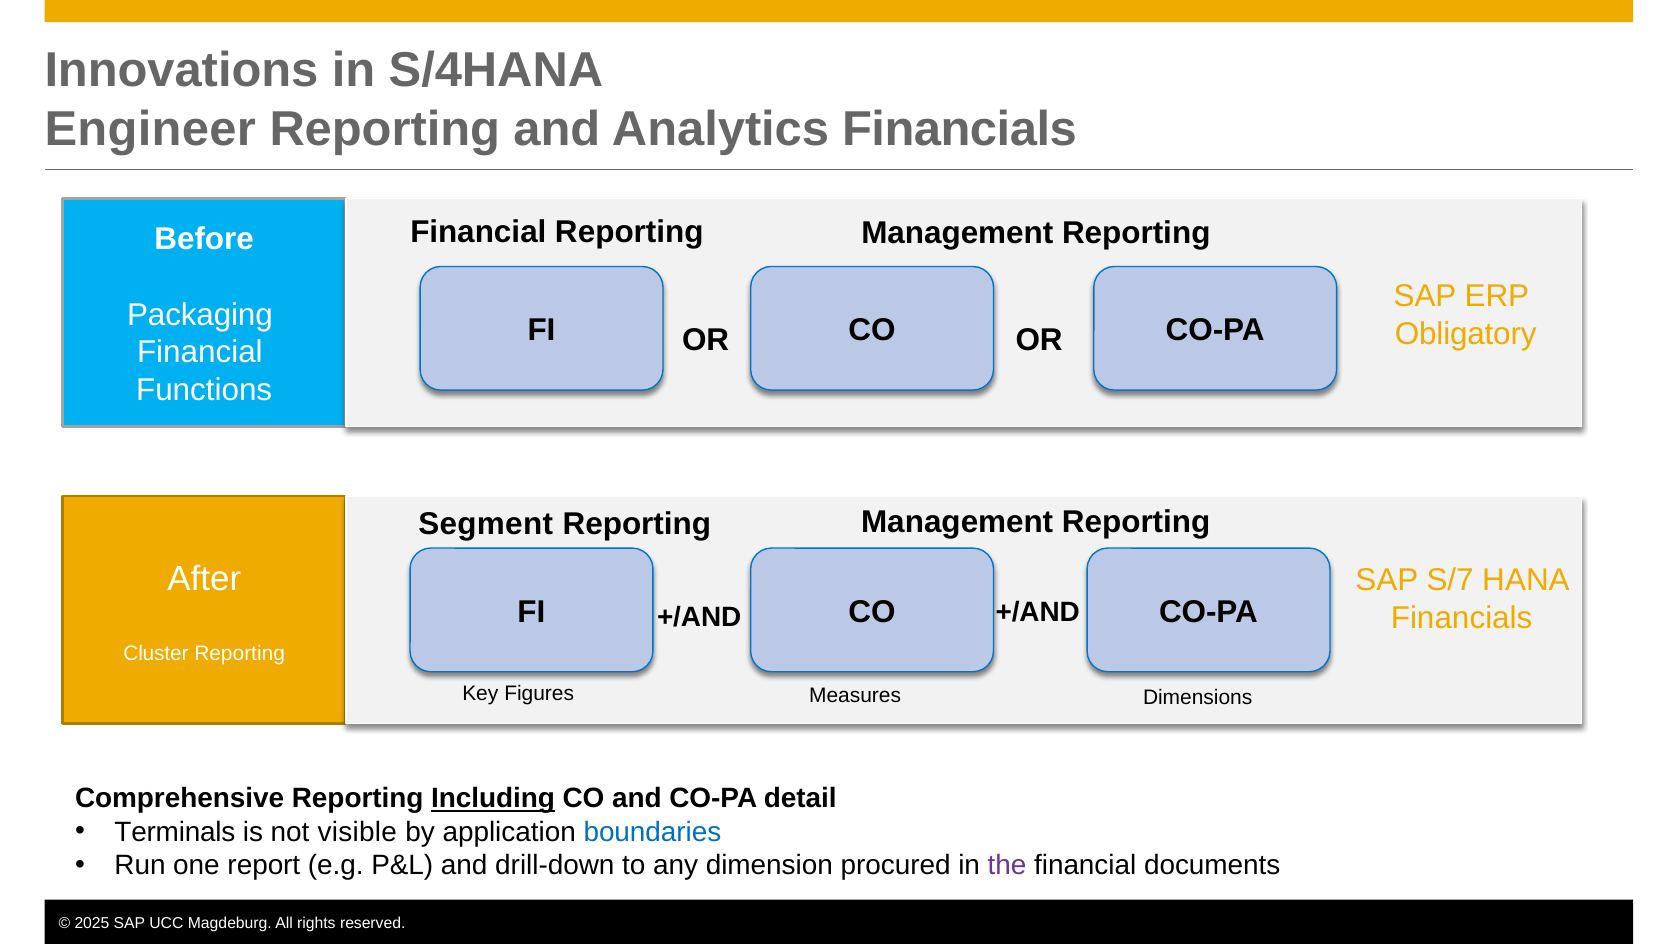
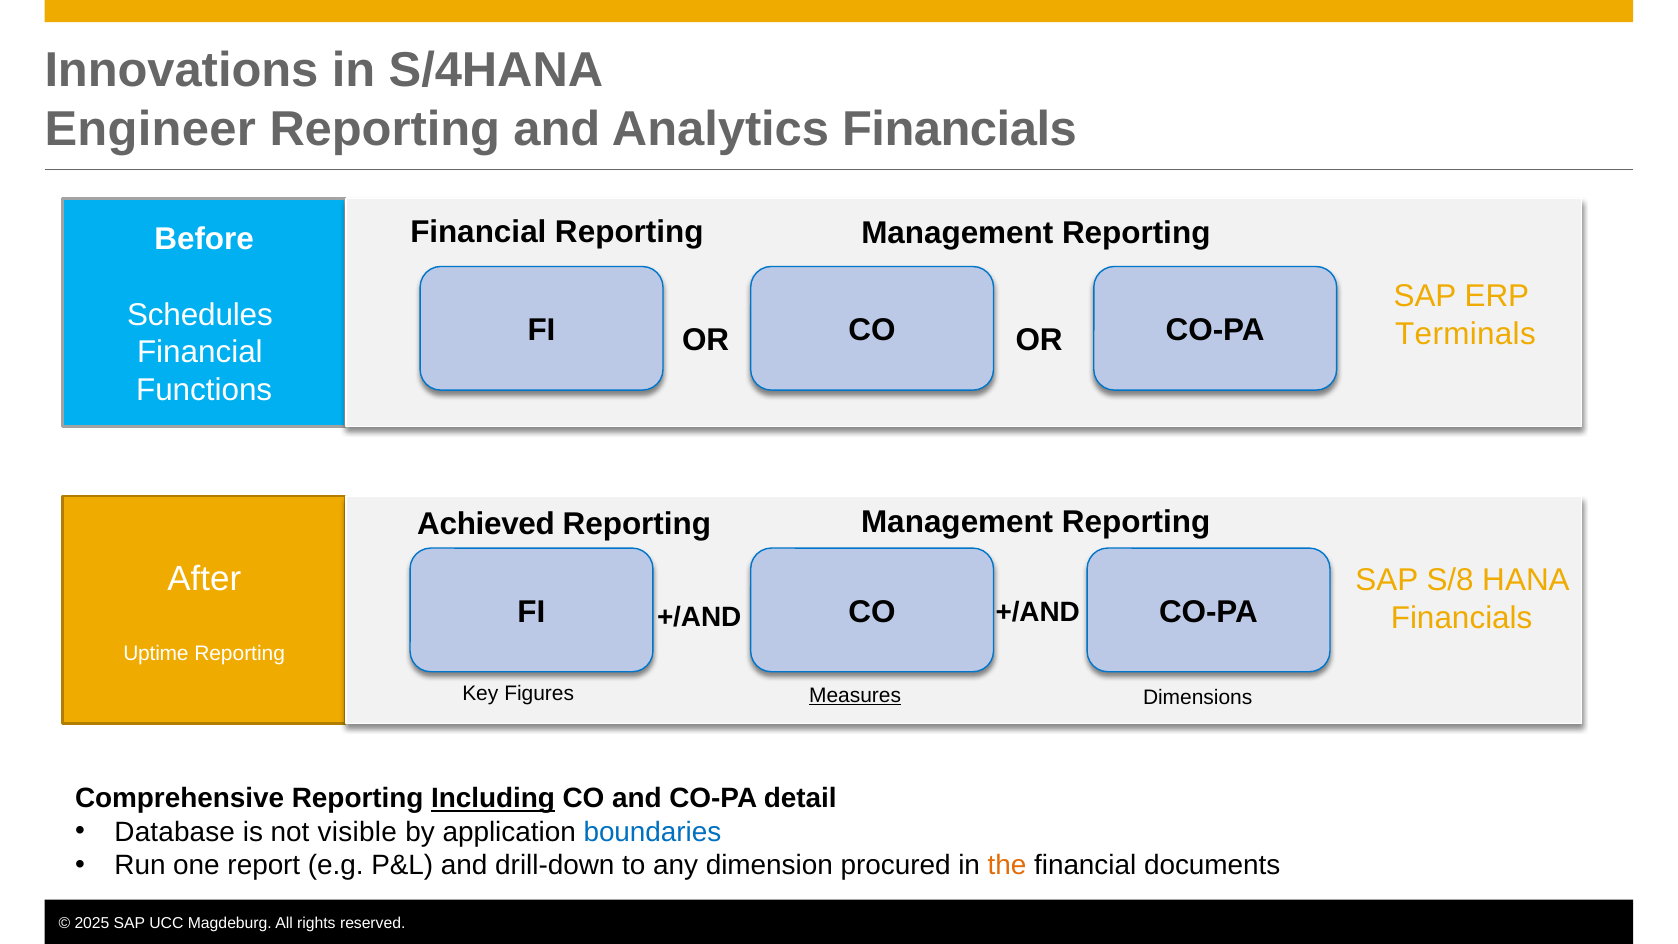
Packaging: Packaging -> Schedules (200, 315)
Obligatory: Obligatory -> Terminals (1465, 334)
Segment: Segment -> Achieved (486, 524)
S/7: S/7 -> S/8 (1450, 580)
Cluster: Cluster -> Uptime (156, 653)
Measures underline: none -> present (855, 695)
Terminals: Terminals -> Database (175, 832)
the colour: purple -> orange (1007, 866)
